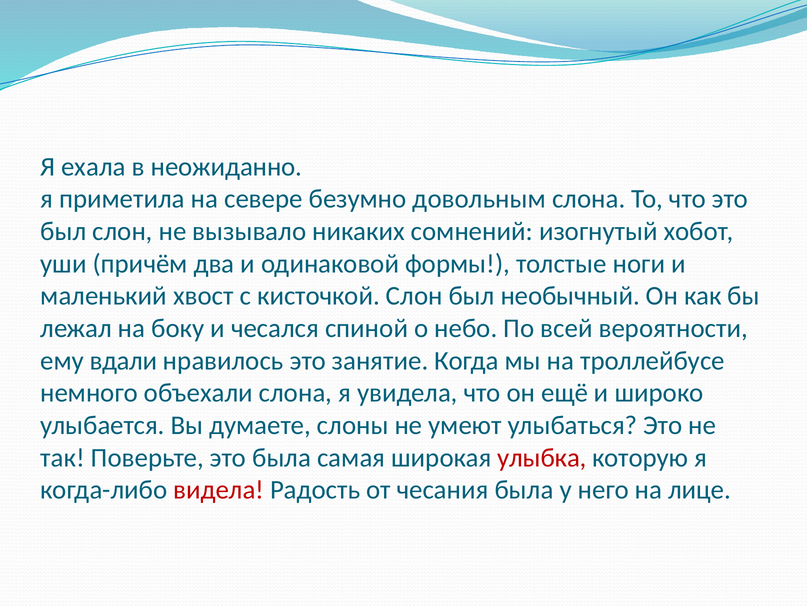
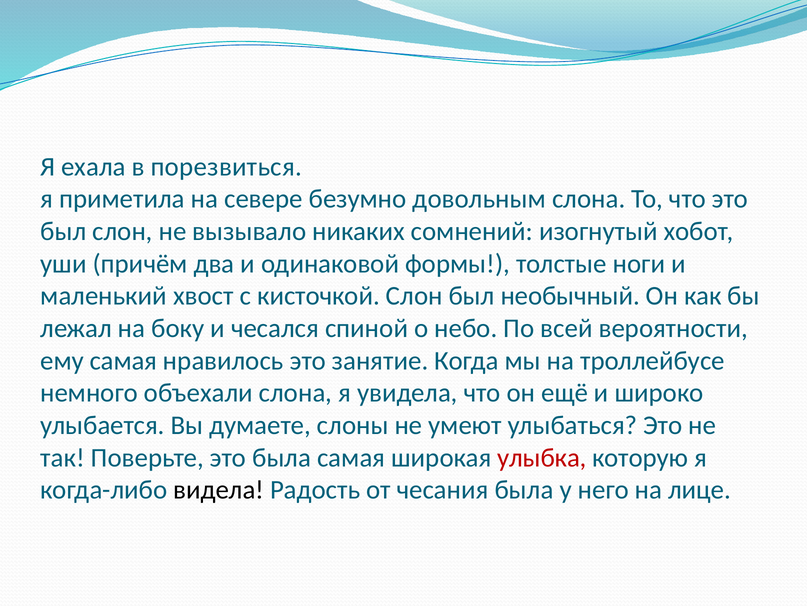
неожиданно: неожиданно -> порезвиться (226, 167)
ему вдали: вдали -> самая (123, 360)
видела colour: red -> black (219, 489)
